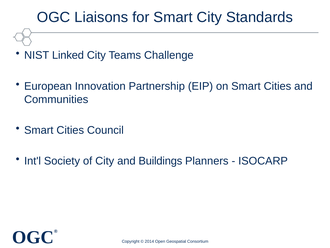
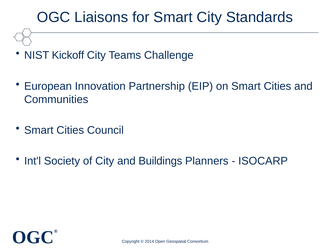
Linked: Linked -> Kickoff (68, 55)
